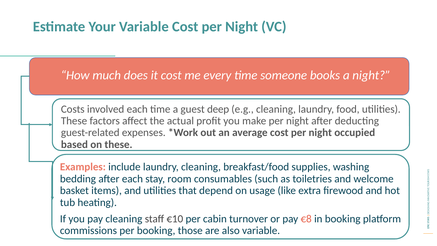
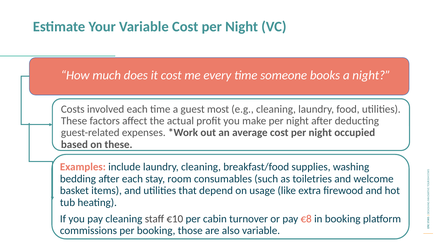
deep: deep -> most (218, 109)
